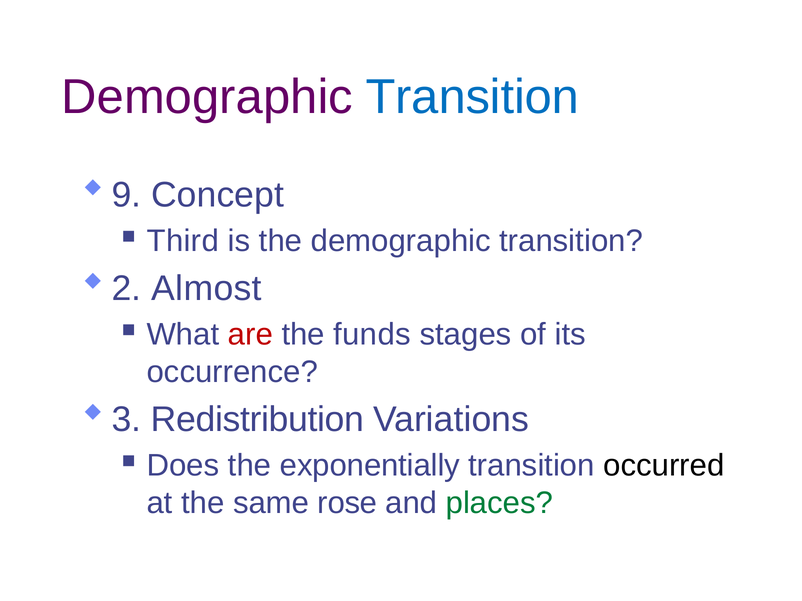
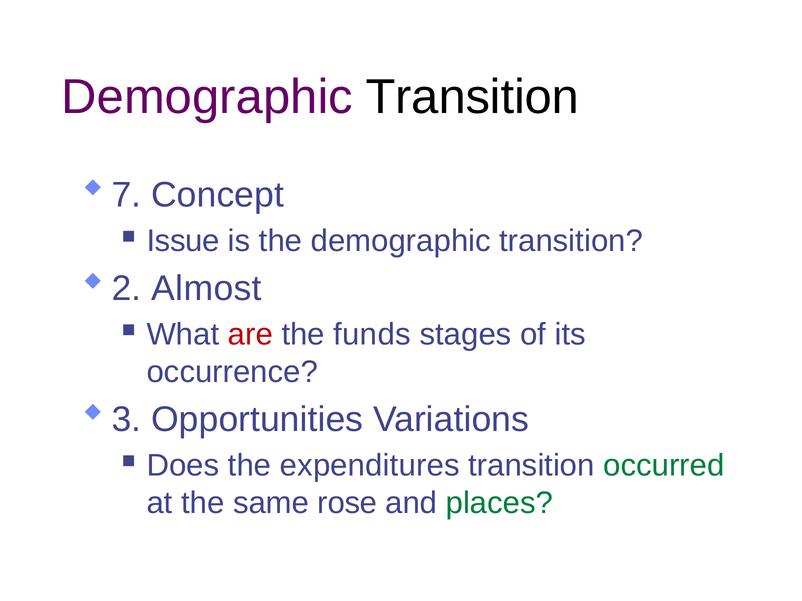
Transition colour: blue -> black (472, 97)
9: 9 -> 7 (126, 195)
Third: Third -> Issue (183, 241)
Redistribution: Redistribution -> Opportunities (257, 420)
exponentially: exponentially -> expenditures (370, 466)
occurred colour: black -> green (664, 466)
